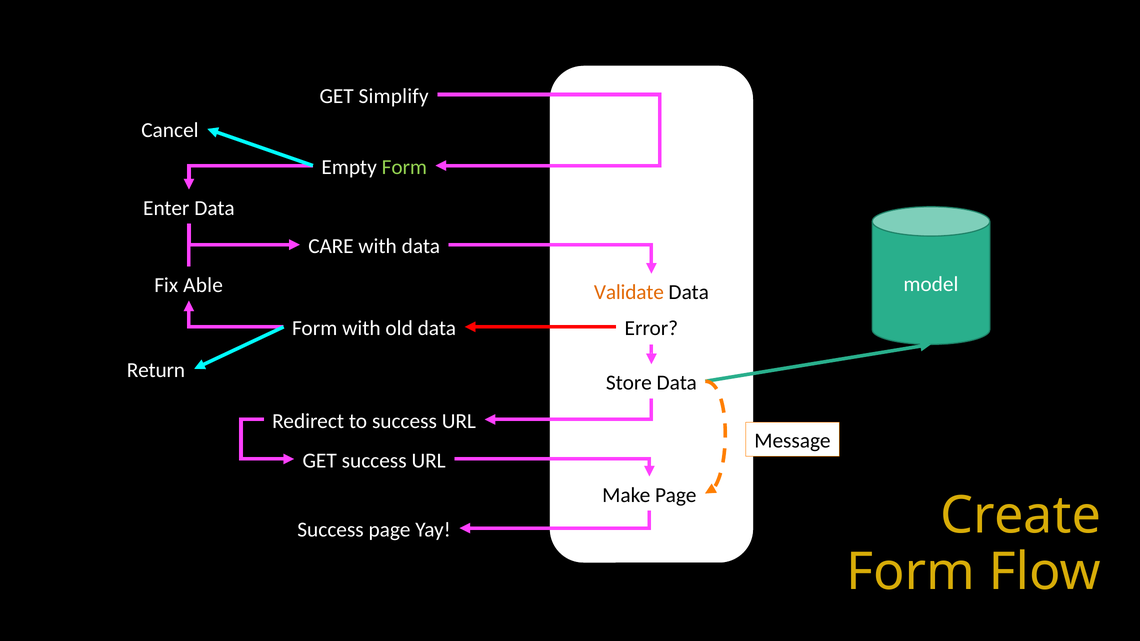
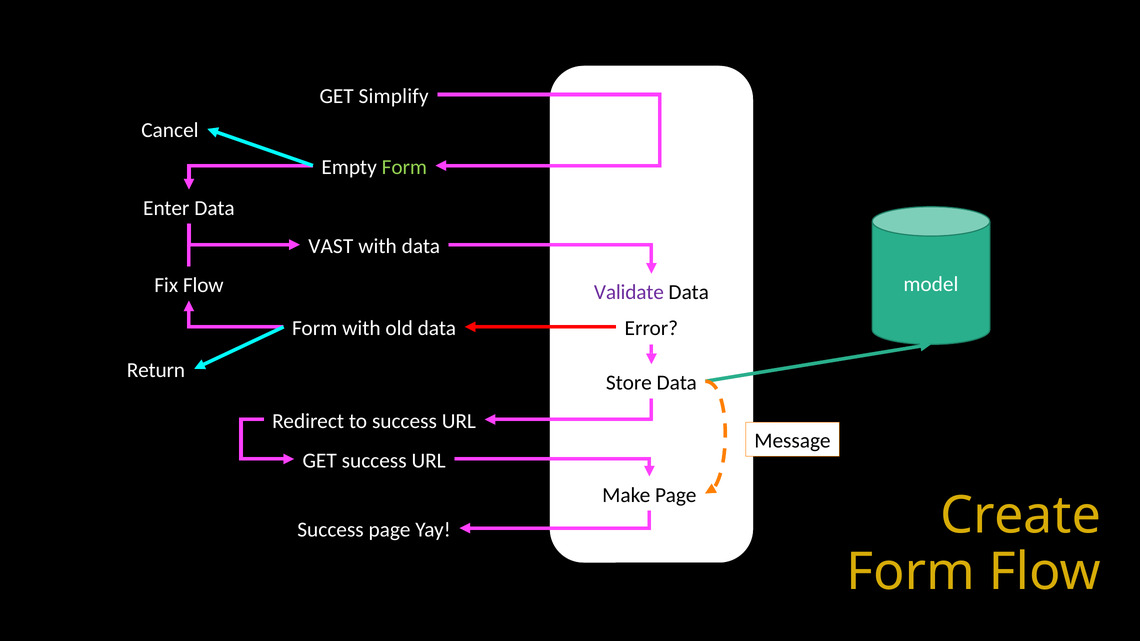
CARE: CARE -> VAST (331, 246)
Fix Able: Able -> Flow (203, 285)
Validate colour: orange -> purple (629, 292)
